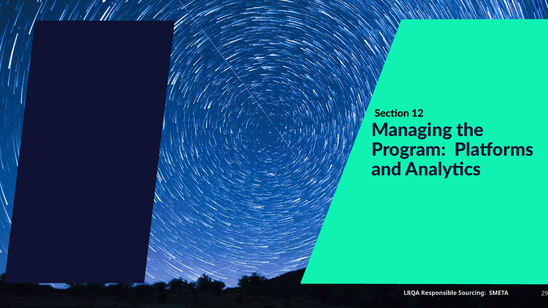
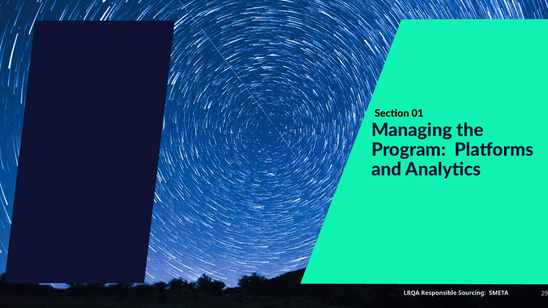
12: 12 -> 01 (418, 114)
